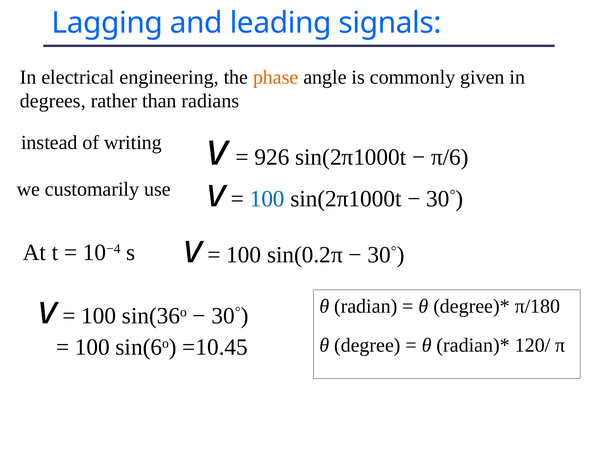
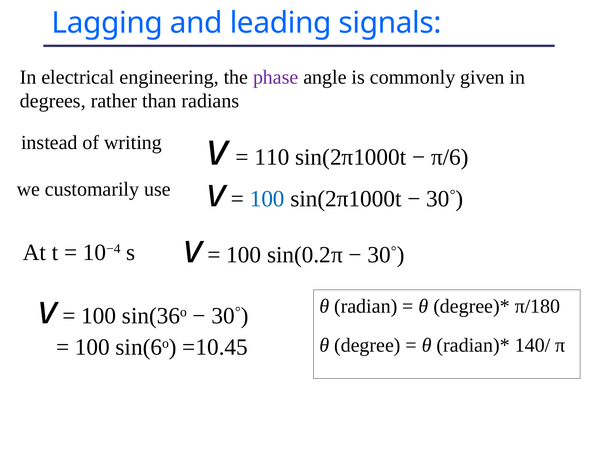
phase colour: orange -> purple (276, 77)
926: 926 -> 110 (272, 157)
120/: 120/ -> 140/ (532, 345)
